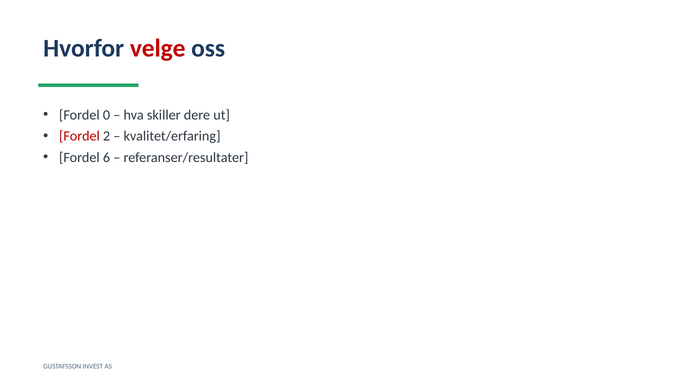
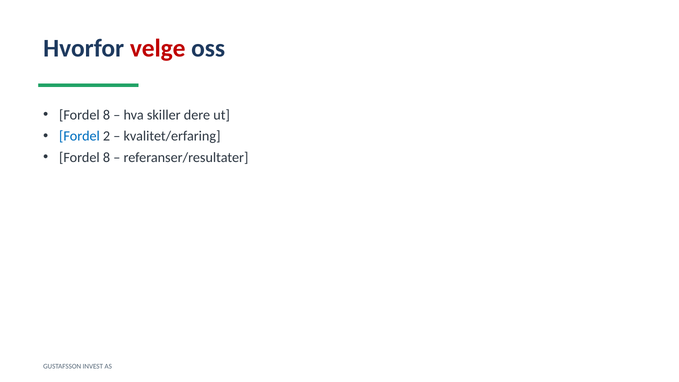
0: 0 -> 8 (106, 115)
Fordel colour: red -> blue (79, 136)
6: 6 -> 8 (106, 157)
